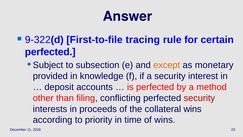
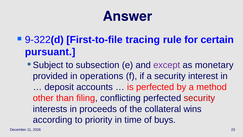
perfected: perfected -> pursuant (50, 52)
except colour: orange -> purple (167, 65)
knowledge: knowledge -> operations (102, 76)
of wins: wins -> buys (165, 120)
